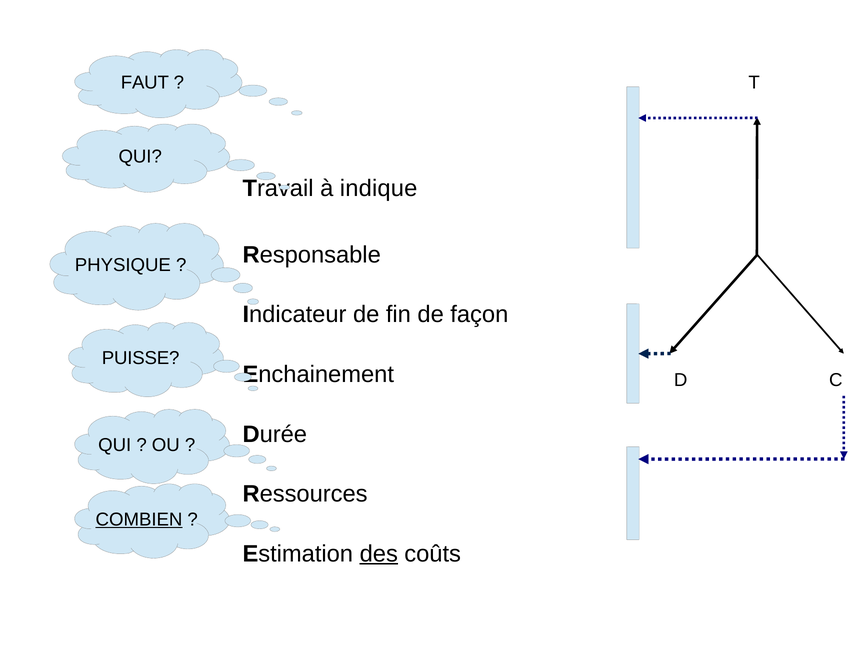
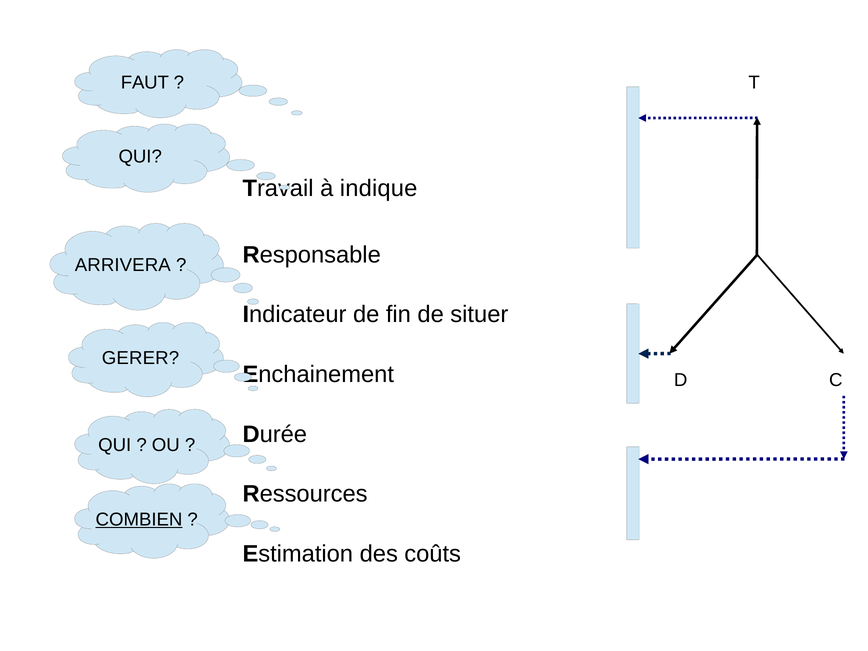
PHYSIQUE: PHYSIQUE -> ARRIVERA (123, 265)
façon: façon -> situer (479, 315)
PUISSE: PUISSE -> GERER (140, 358)
des underline: present -> none (379, 554)
